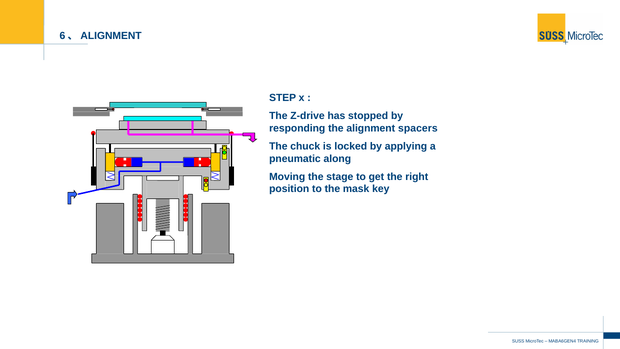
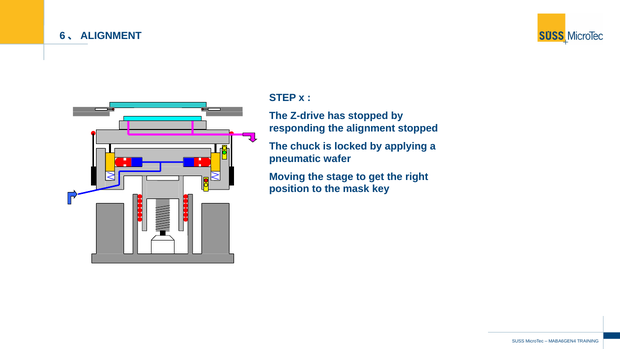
alignment spacers: spacers -> stopped (418, 128)
along: along -> wafer (337, 158)
